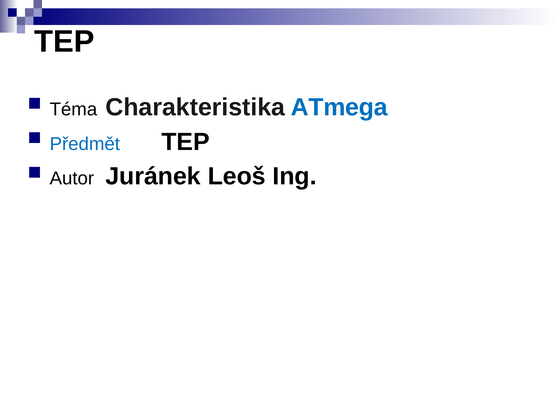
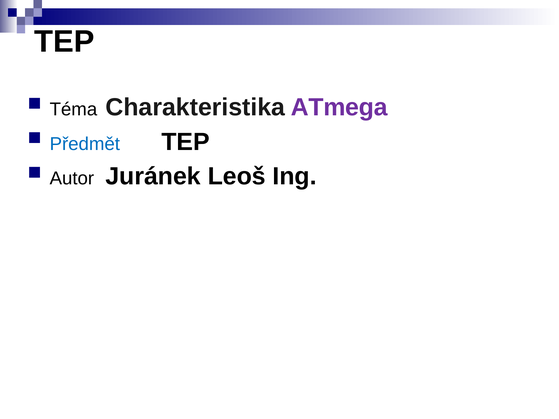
ATmega colour: blue -> purple (339, 107)
